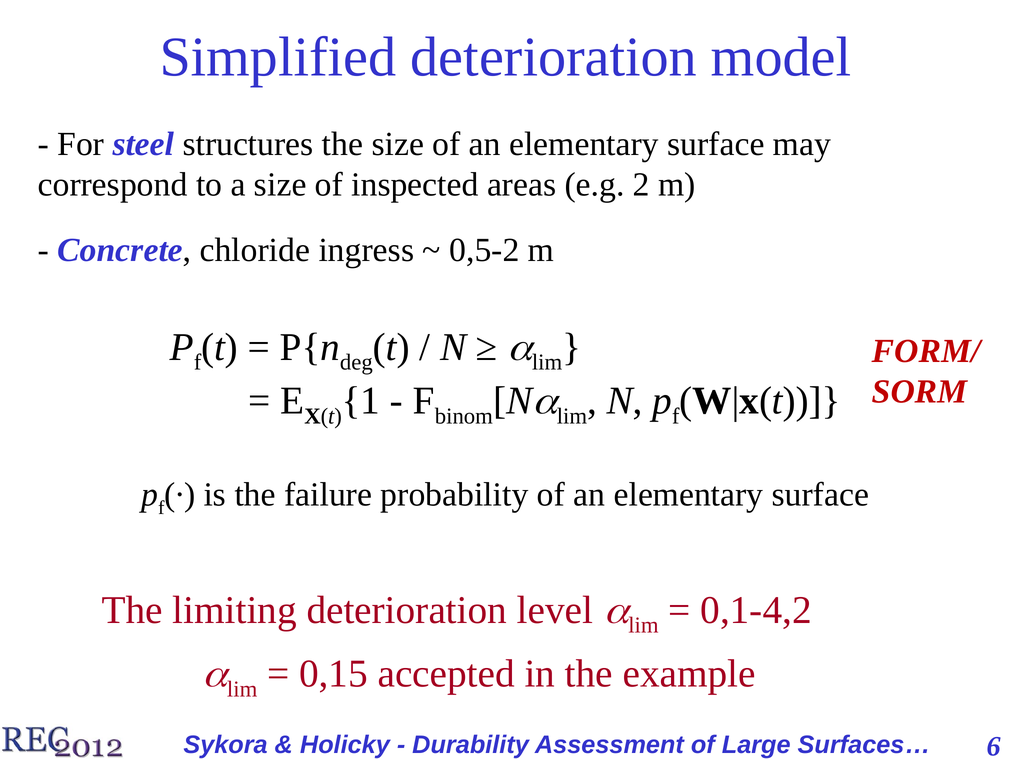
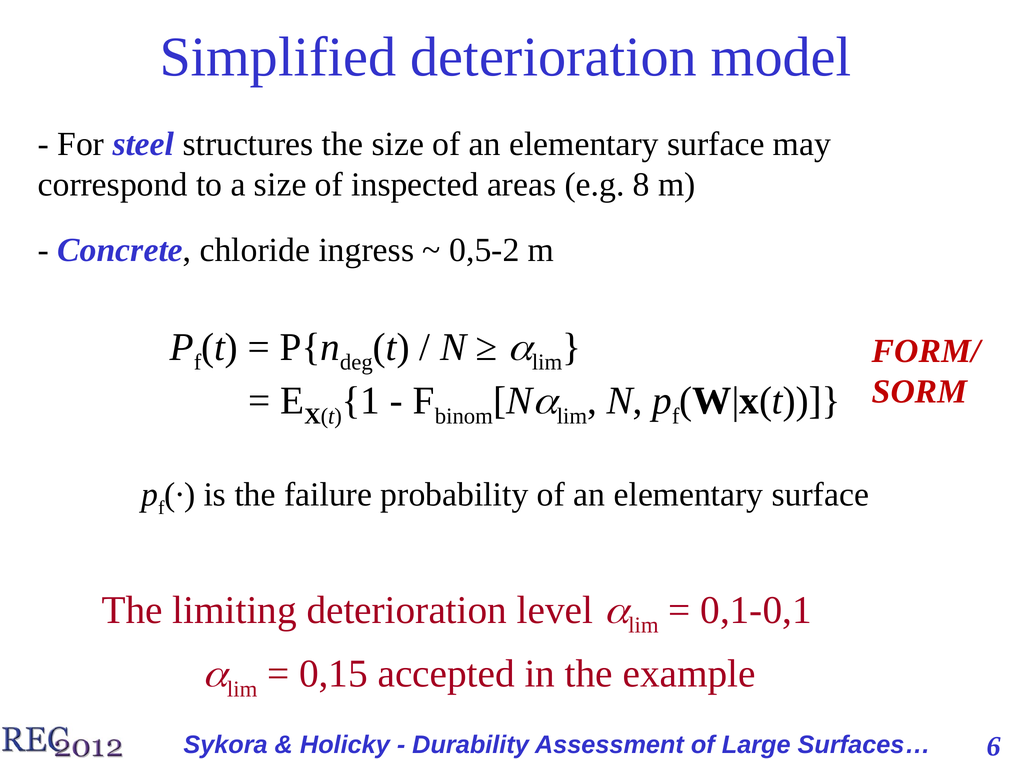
2: 2 -> 8 (641, 185)
0,1-4,2: 0,1-4,2 -> 0,1-0,1 (756, 610)
